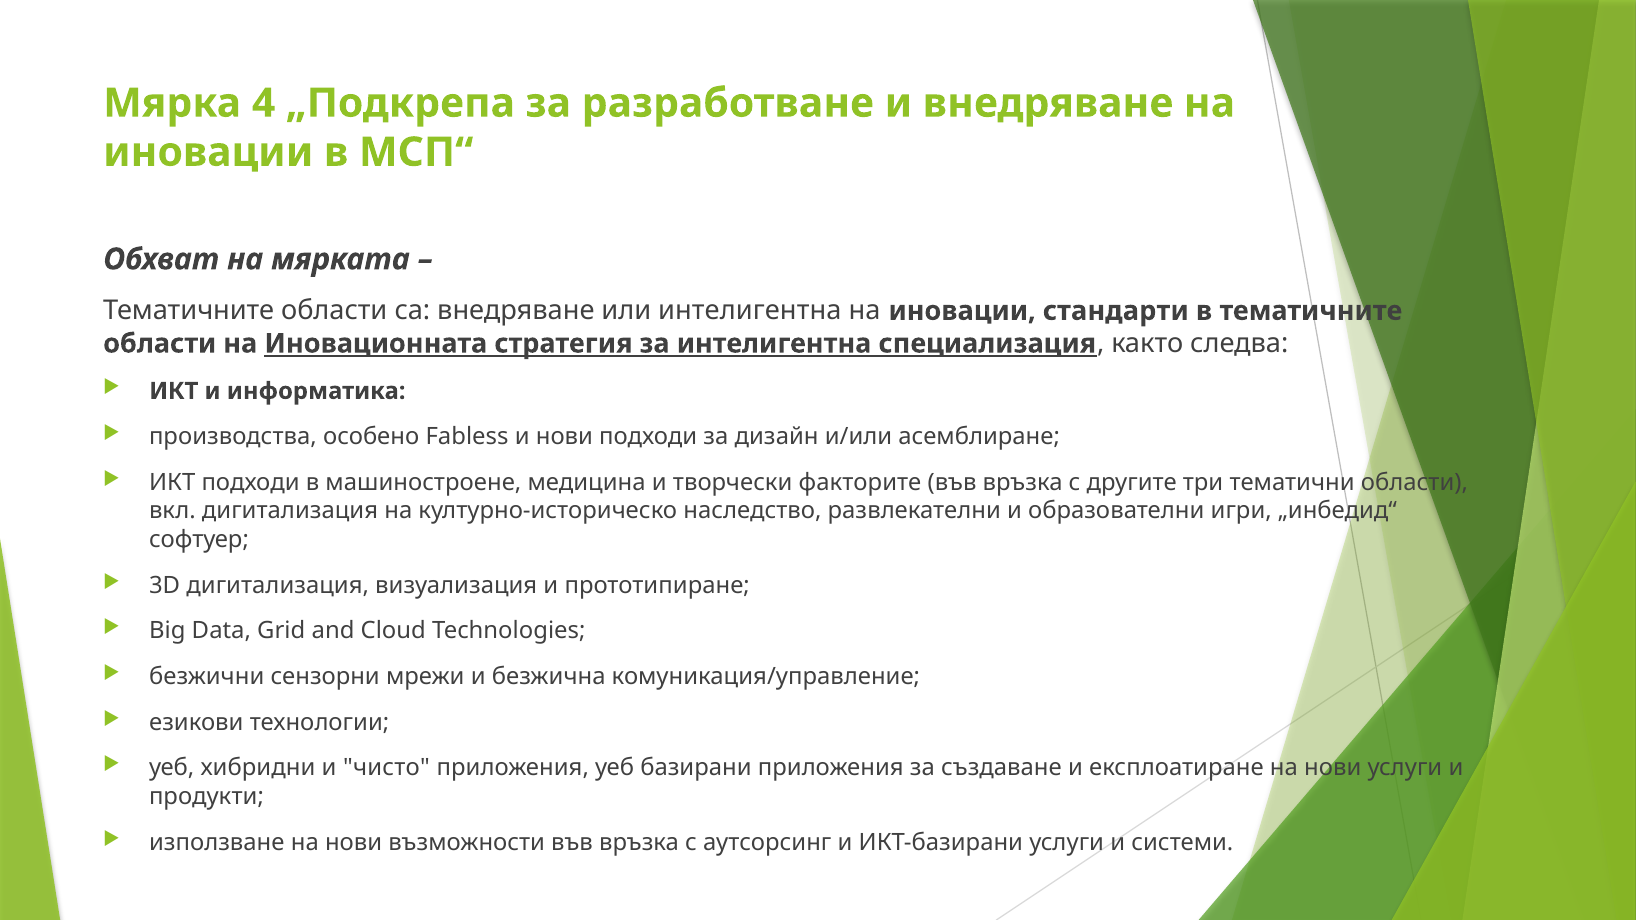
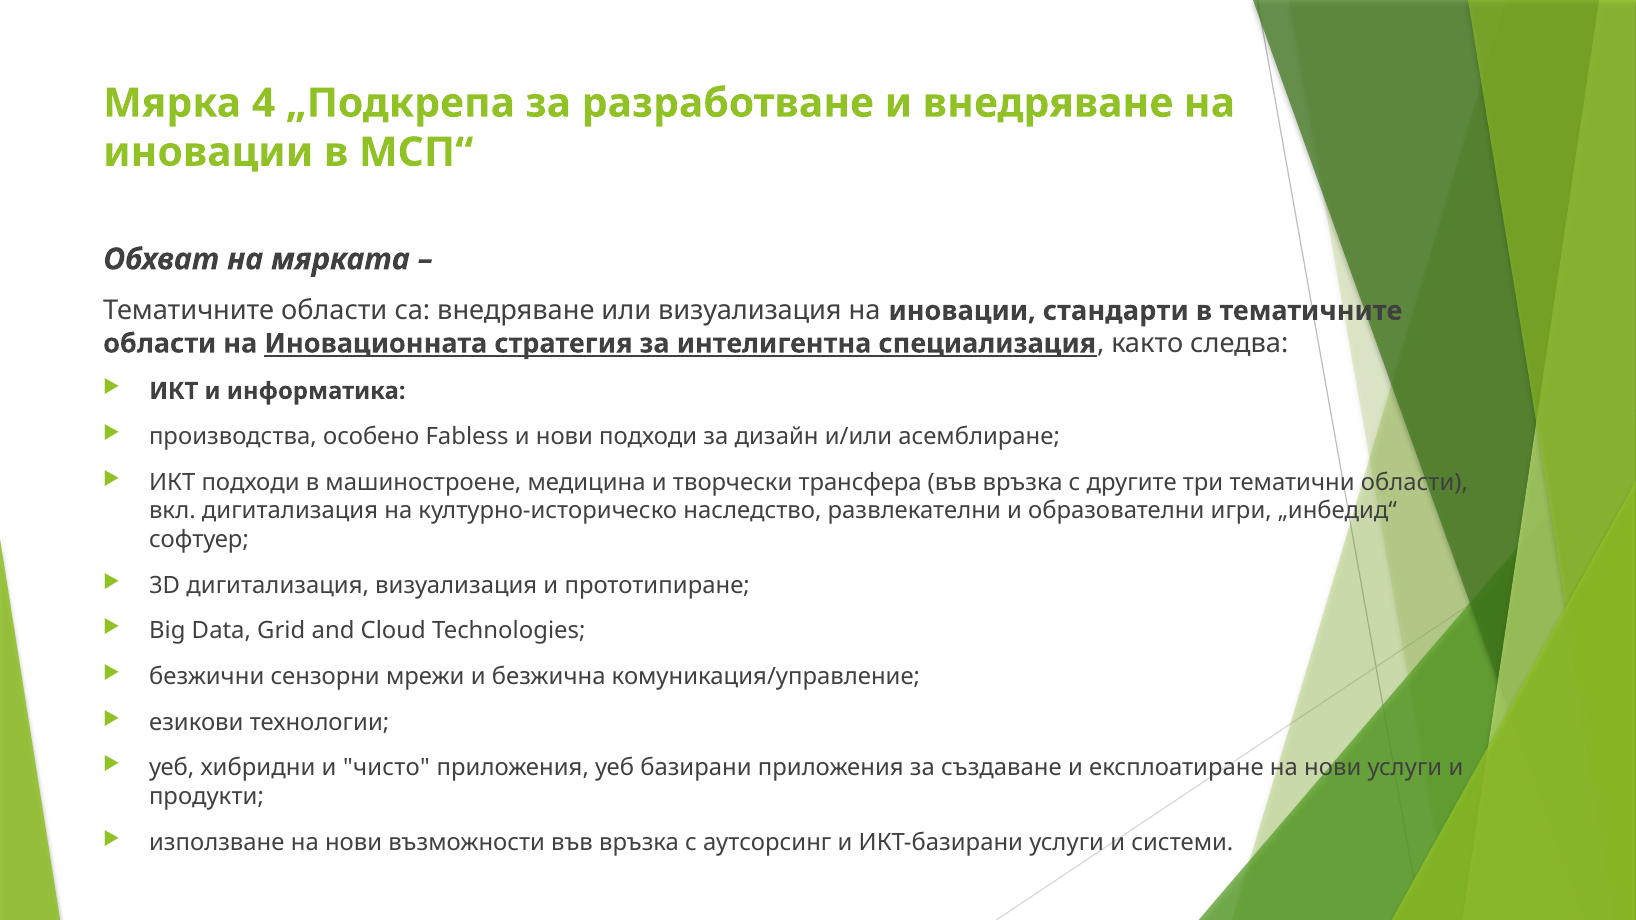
или интелигентна: интелигентна -> визуализация (750, 311)
факторите: факторите -> трансфера (860, 483)
